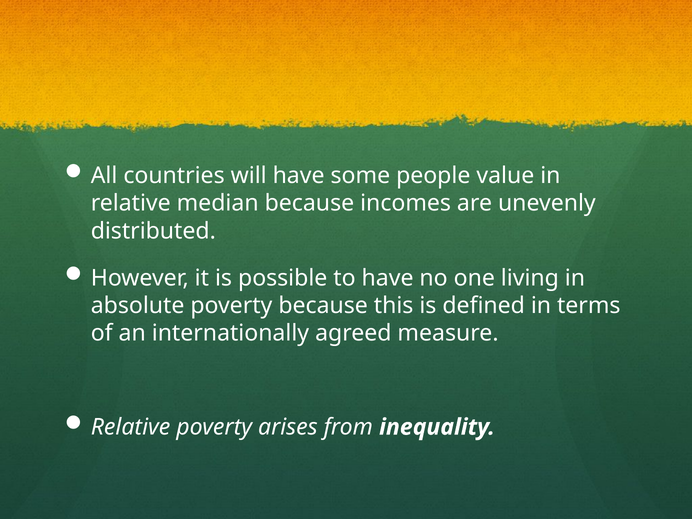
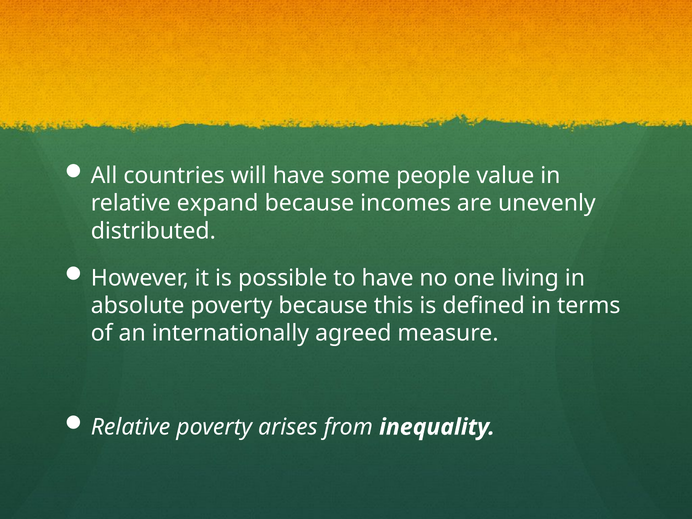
median: median -> expand (218, 203)
